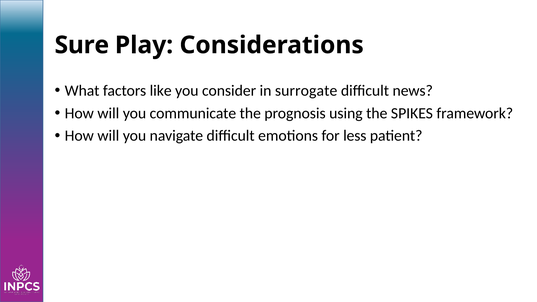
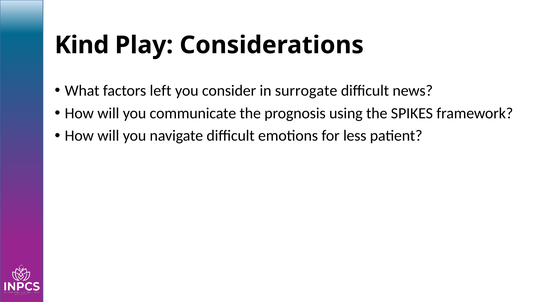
Sure: Sure -> Kind (82, 45)
like: like -> left (161, 91)
